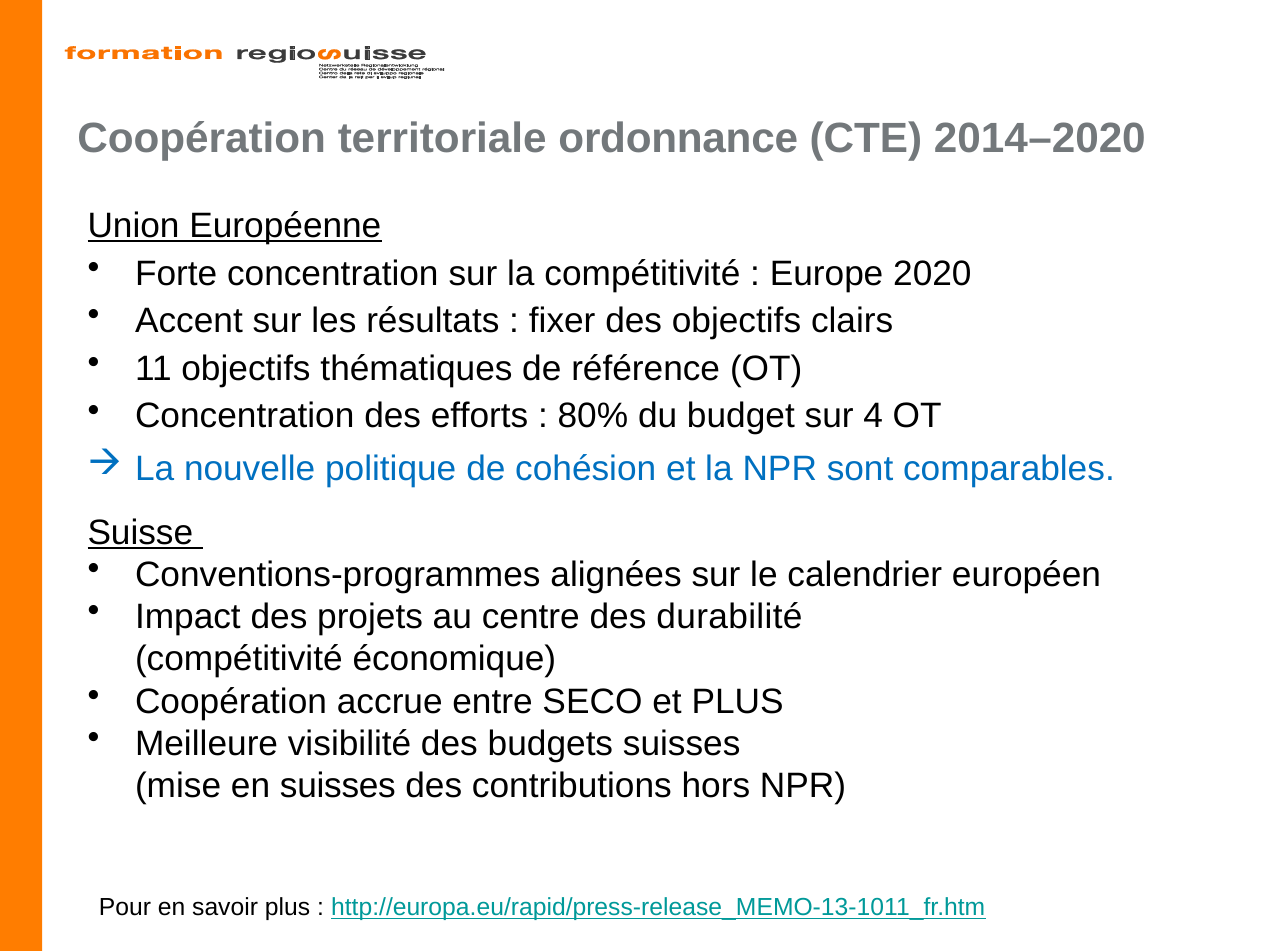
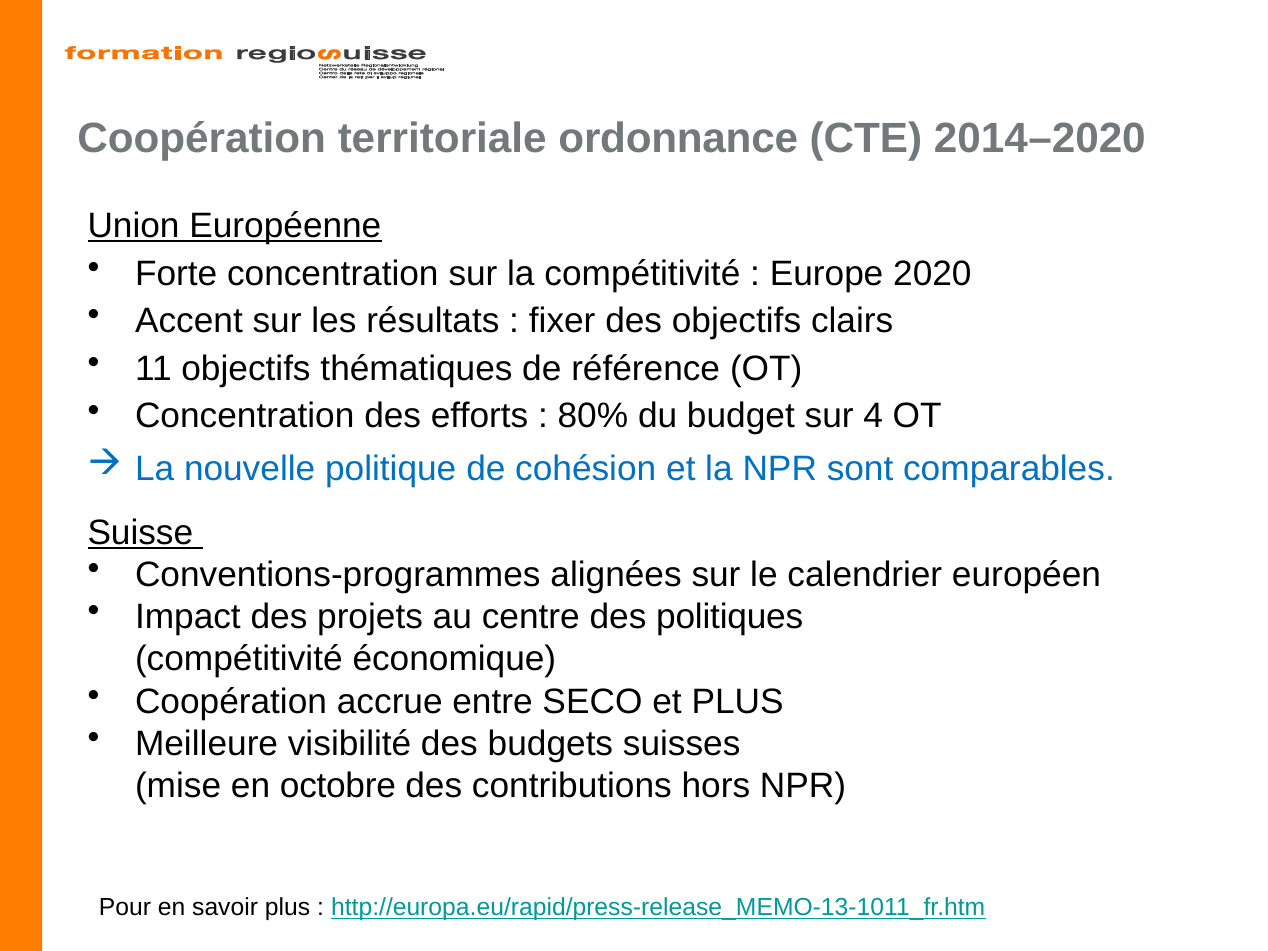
durabilité: durabilité -> politiques (730, 617)
en suisses: suisses -> octobre (338, 786)
